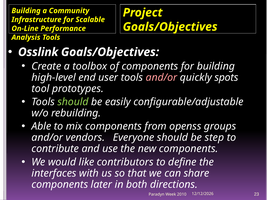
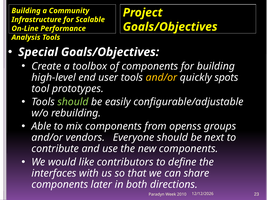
Osslink: Osslink -> Special (38, 52)
and/or colour: pink -> yellow (162, 77)
step: step -> next (214, 138)
